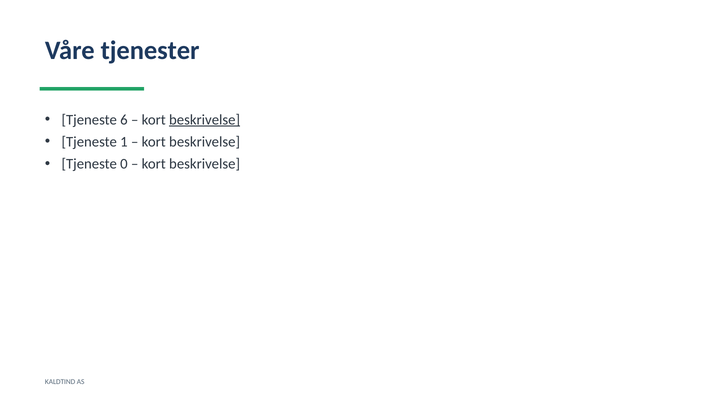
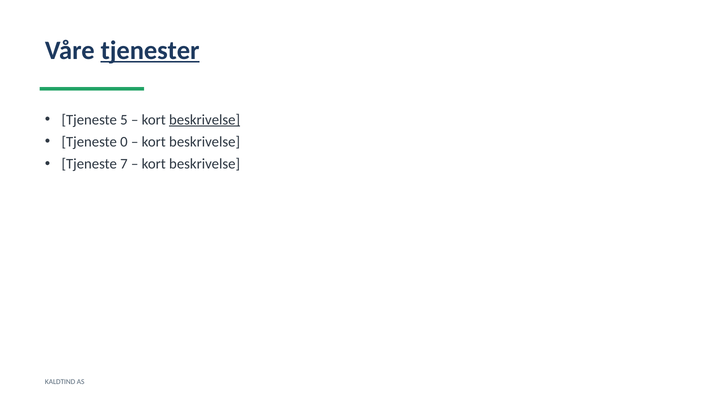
tjenester underline: none -> present (150, 50)
6: 6 -> 5 (124, 120)
1: 1 -> 0 (124, 142)
0: 0 -> 7 (124, 164)
